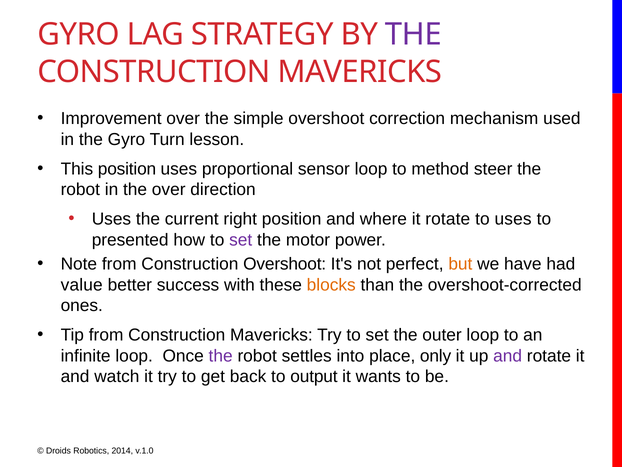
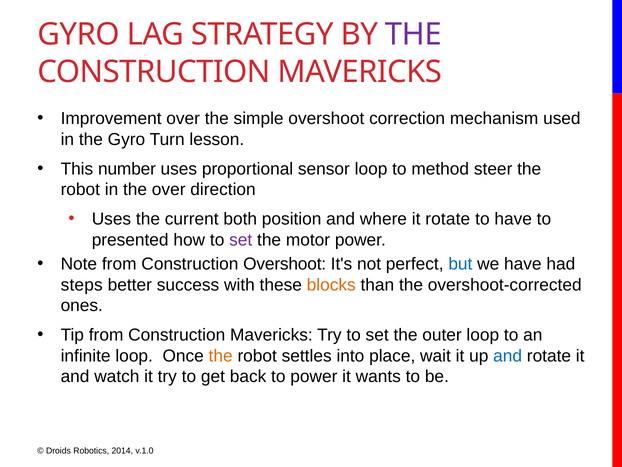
This position: position -> number (127, 169)
right: right -> both (240, 219)
to uses: uses -> have (513, 219)
but colour: orange -> blue (460, 264)
value: value -> steps (82, 285)
the colour: purple -> orange (221, 355)
only: only -> wait (435, 355)
and colour: purple -> blue (508, 355)
to output: output -> power (314, 376)
